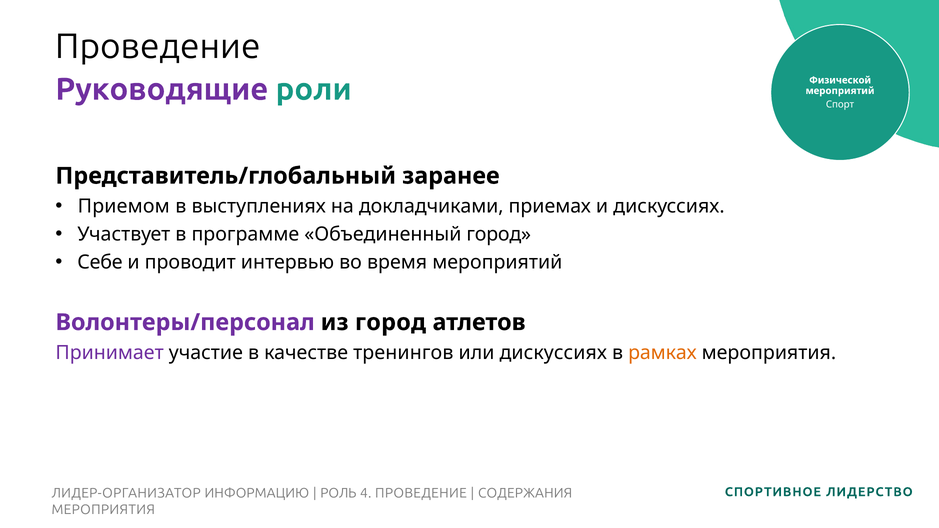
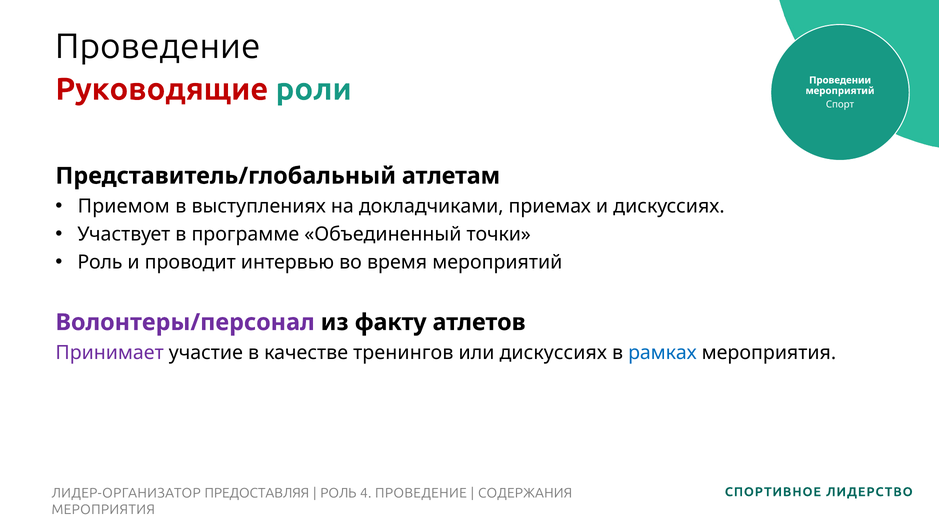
Руководящие colour: purple -> red (162, 89)
Физической: Физической -> Проведении (840, 80)
заранее: заранее -> атлетам (451, 176)
Объединенный город: город -> точки (499, 234)
Себе: Себе -> Роль (100, 263)
из город: город -> факту (391, 322)
рамках colour: orange -> blue (662, 353)
ИНФОРМАЦИЮ: ИНФОРМАЦИЮ -> ПРЕДОСТАВЛЯЯ (257, 494)
